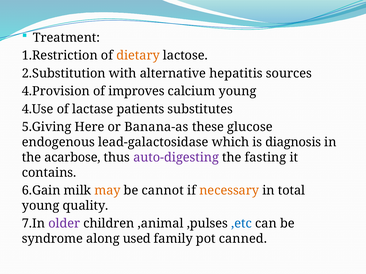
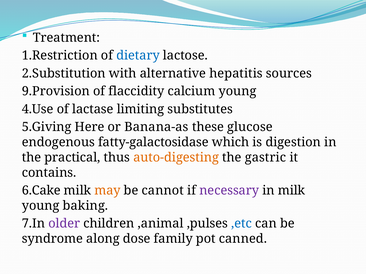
dietary colour: orange -> blue (138, 56)
4.Provision: 4.Provision -> 9.Provision (56, 91)
improves: improves -> flaccidity (136, 91)
patients: patients -> limiting (141, 109)
lead-galactosidase: lead-galactosidase -> fatty-galactosidase (153, 142)
diagnosis: diagnosis -> digestion (293, 142)
acarbose: acarbose -> practical (72, 158)
auto-digesting colour: purple -> orange (176, 158)
fasting: fasting -> gastric (265, 158)
6.Gain: 6.Gain -> 6.Cake (41, 191)
necessary colour: orange -> purple (229, 191)
in total: total -> milk (291, 191)
quality: quality -> baking (85, 206)
used: used -> dose (137, 239)
